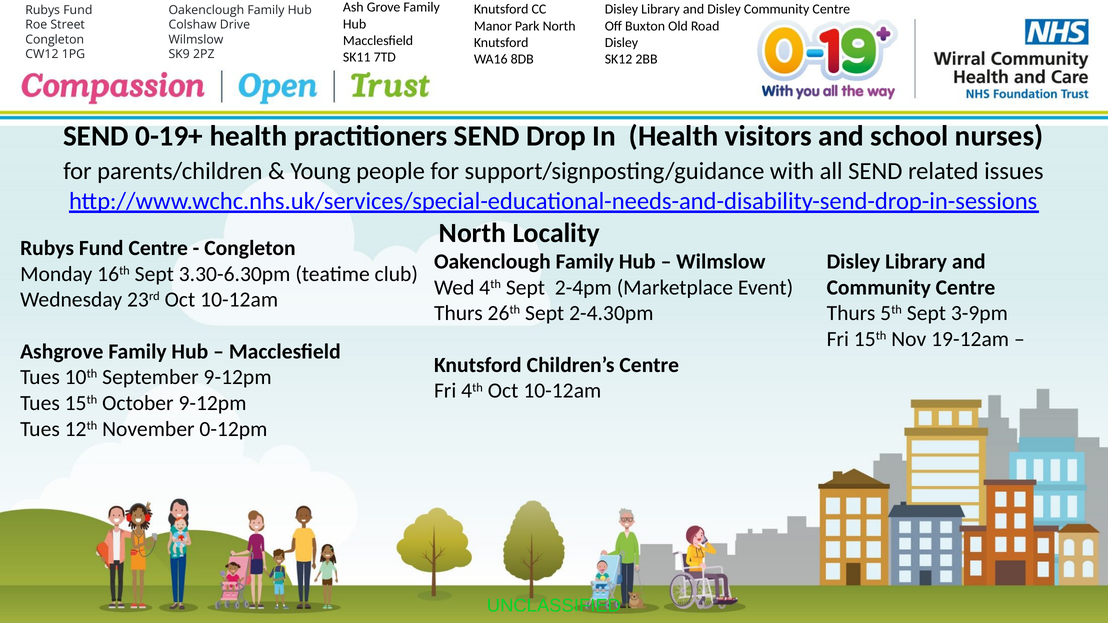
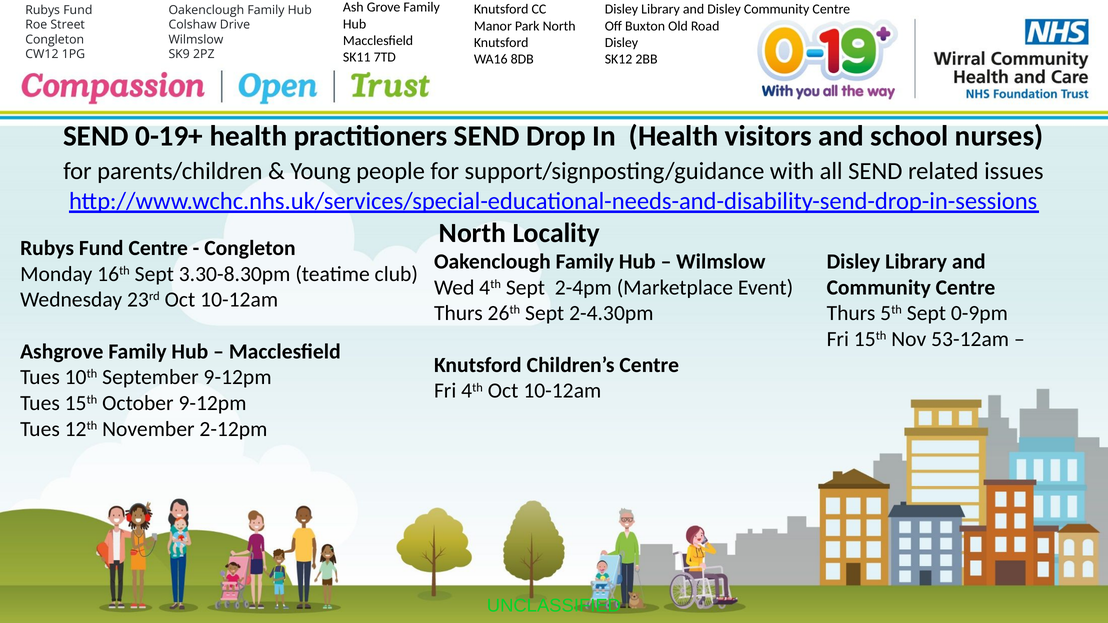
3.30-6.30pm: 3.30-6.30pm -> 3.30-8.30pm (235, 274)
3-9pm: 3-9pm -> 0-9pm (979, 313)
19-12am: 19-12am -> 53-12am (970, 339)
0-12pm: 0-12pm -> 2-12pm (233, 429)
